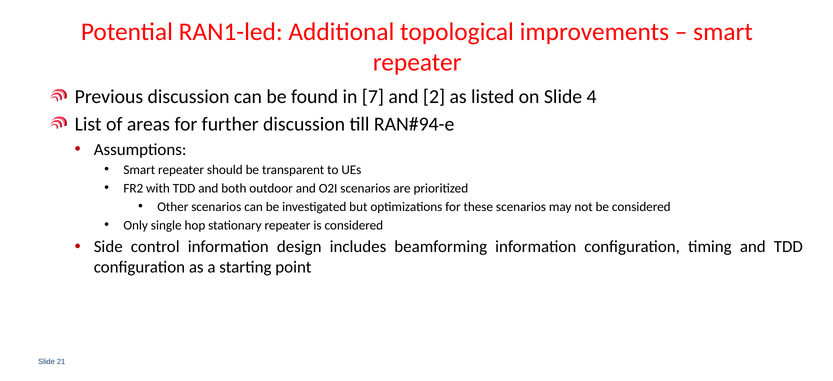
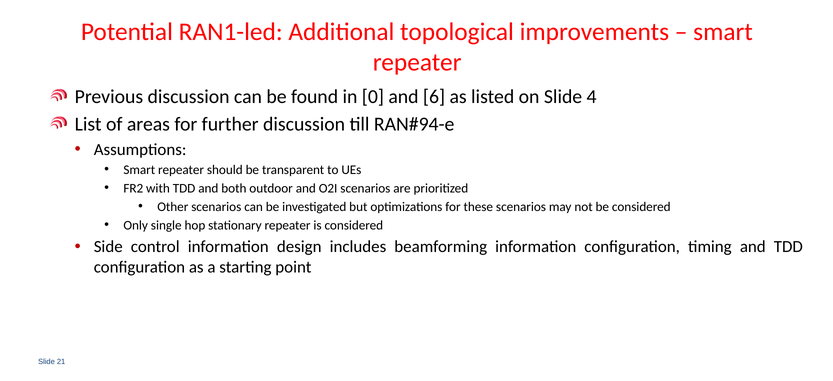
7: 7 -> 0 (373, 97)
2: 2 -> 6 (434, 97)
